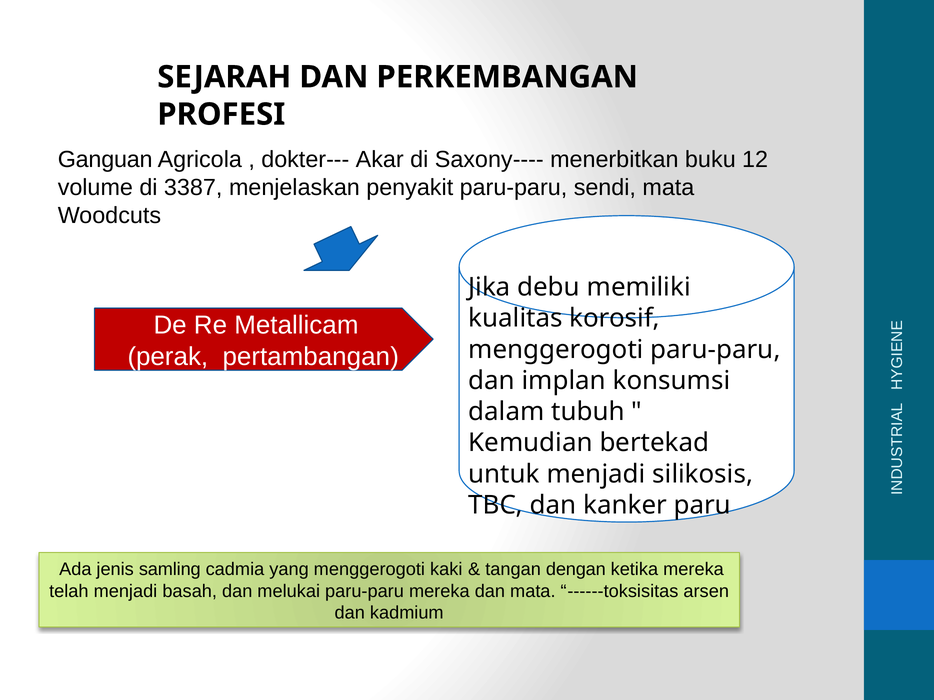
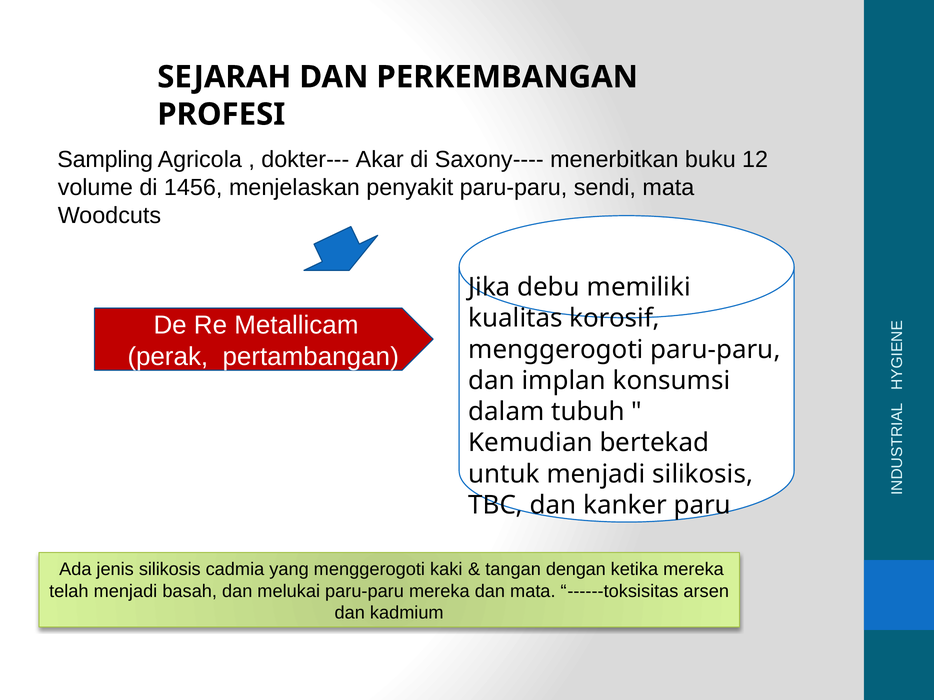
Ganguan: Ganguan -> Sampling (105, 160)
3387: 3387 -> 1456 (193, 188)
jenis samling: samling -> silikosis (170, 570)
